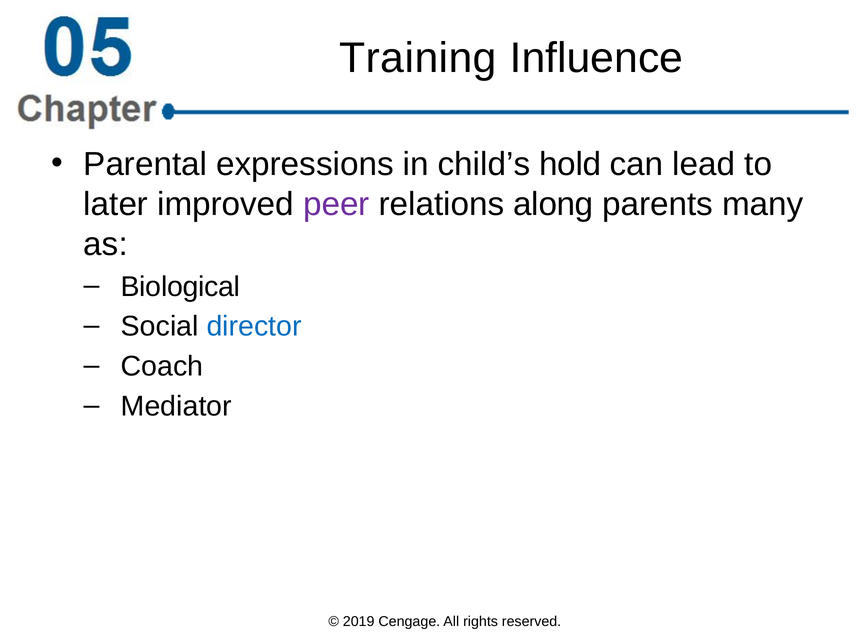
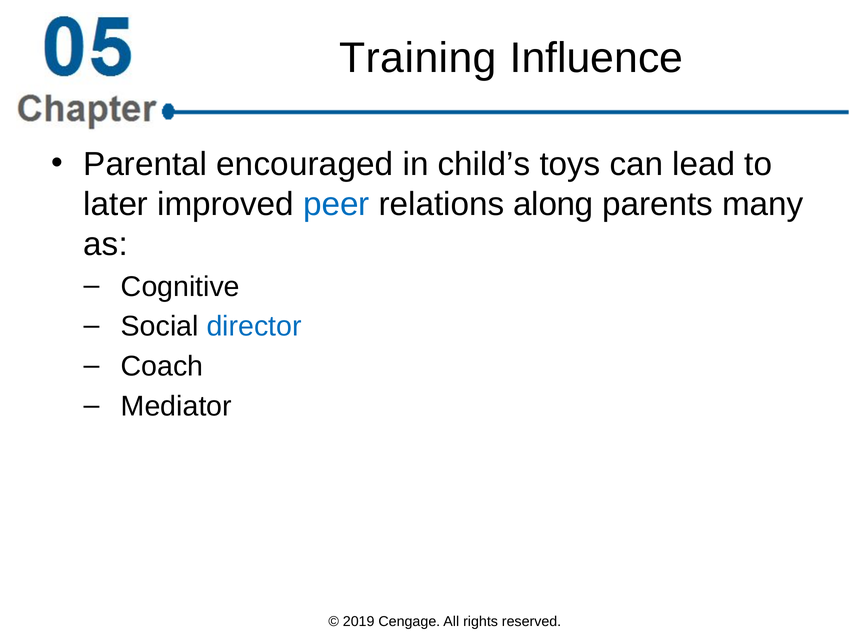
expressions: expressions -> encouraged (305, 164)
hold: hold -> toys (570, 164)
peer colour: purple -> blue (336, 204)
Biological: Biological -> Cognitive (180, 287)
